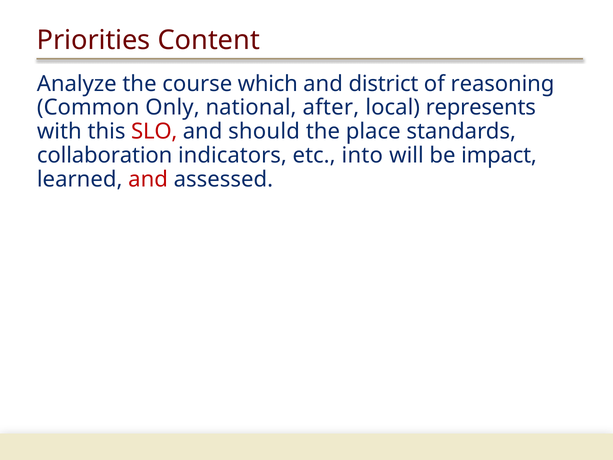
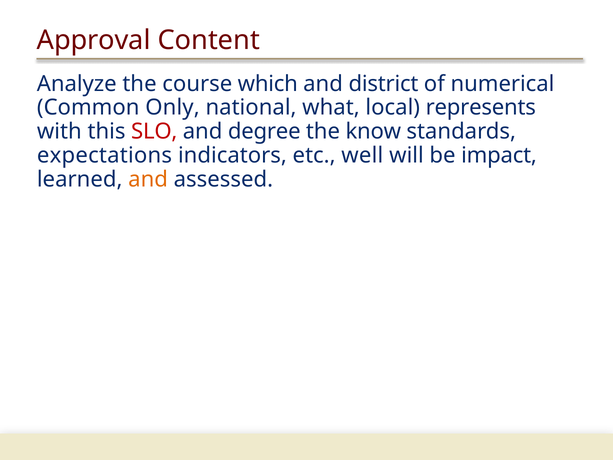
Priorities: Priorities -> Approval (94, 40)
reasoning: reasoning -> numerical (502, 84)
after: after -> what (331, 108)
should: should -> degree (264, 131)
place: place -> know (373, 131)
collaboration: collaboration -> expectations (105, 155)
into: into -> well (362, 155)
and colour: red -> orange (148, 179)
